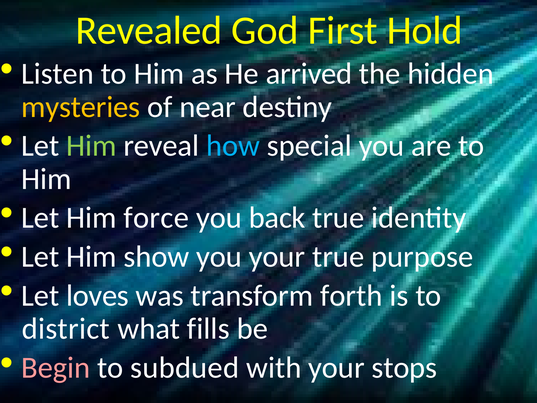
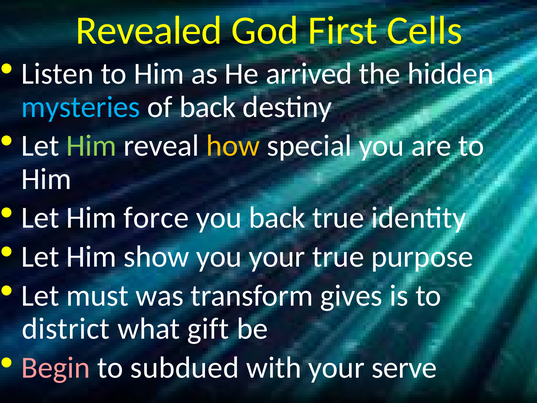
Hold: Hold -> Cells (425, 30)
mysteries colour: yellow -> light blue (81, 107)
of near: near -> back (208, 107)
how colour: light blue -> yellow (233, 146)
loves: loves -> must (97, 296)
forth: forth -> gives (351, 296)
fills: fills -> gift (208, 329)
stops: stops -> serve (404, 368)
